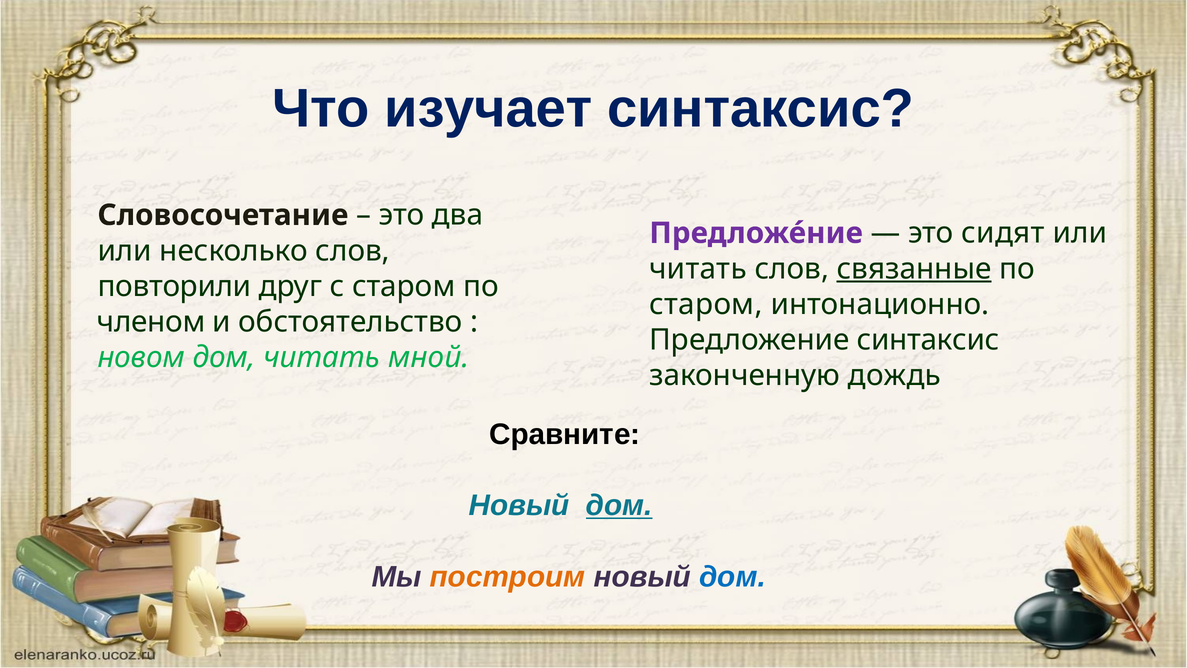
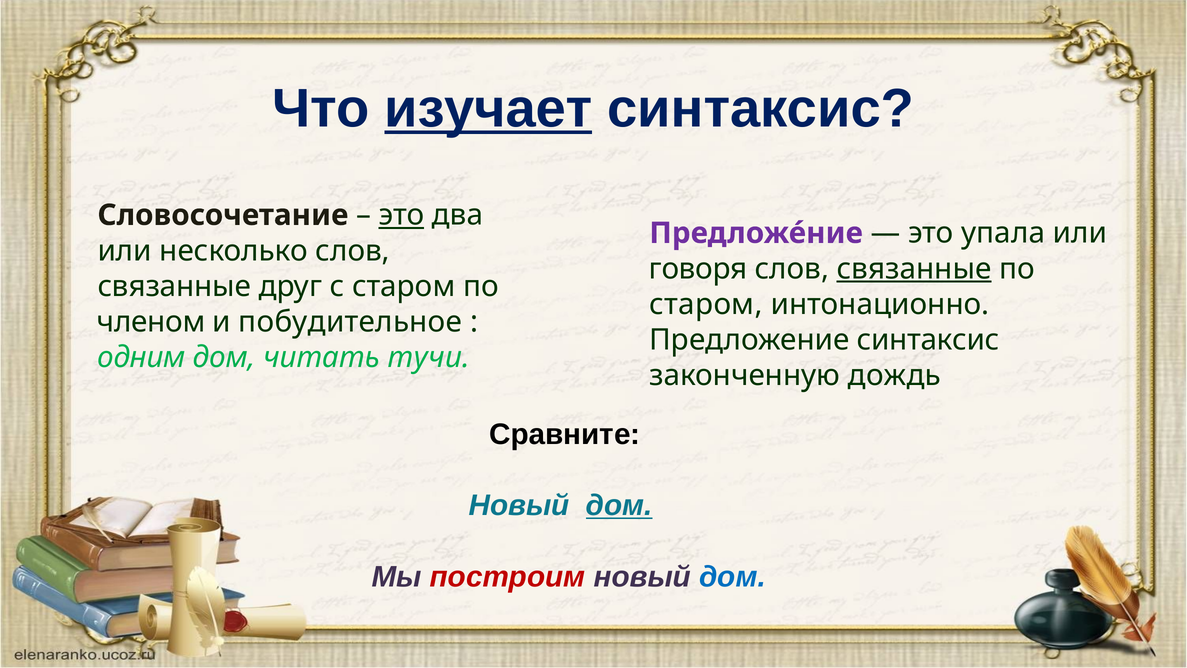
изучает underline: none -> present (488, 109)
это underline: none -> present (402, 215)
сидят: сидят -> упала (1003, 233)
читать: читать -> говоря (698, 269)
повторили: повторили -> связанные (174, 286)
обстоятельство: обстоятельство -> побудительное (350, 322)
новом: новом -> одним (141, 357)
мной: мной -> тучи (429, 357)
построим colour: orange -> red (508, 577)
